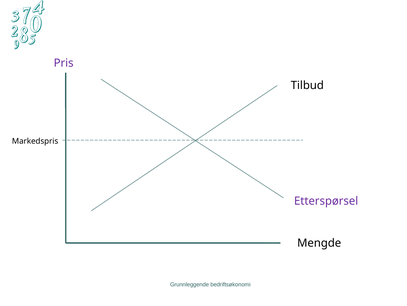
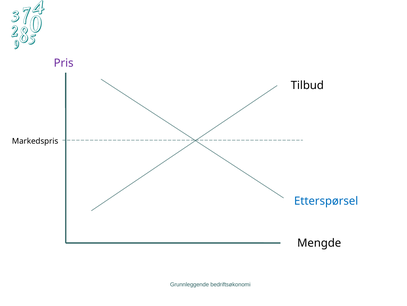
Etterspørsel colour: purple -> blue (326, 201)
